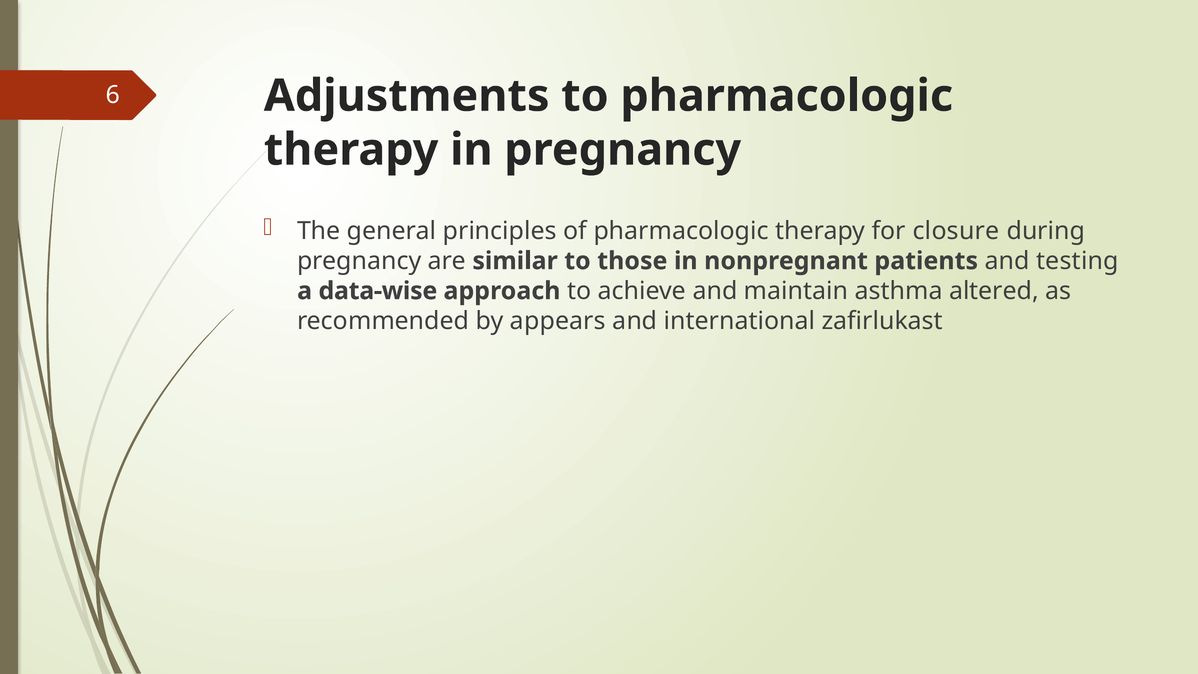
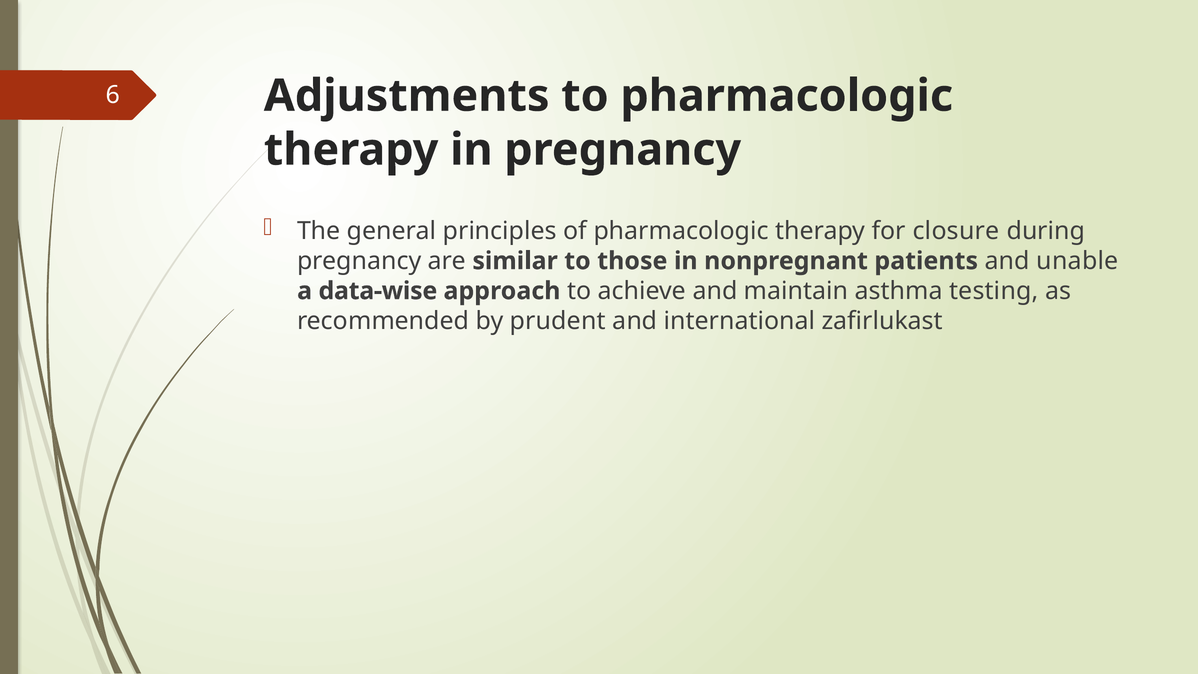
testing: testing -> unable (1077, 261)
altered: altered -> testing (994, 291)
appears: appears -> prudent (558, 321)
